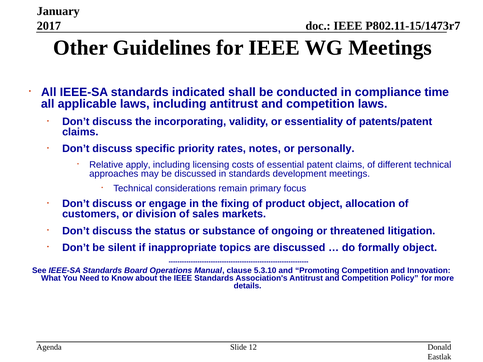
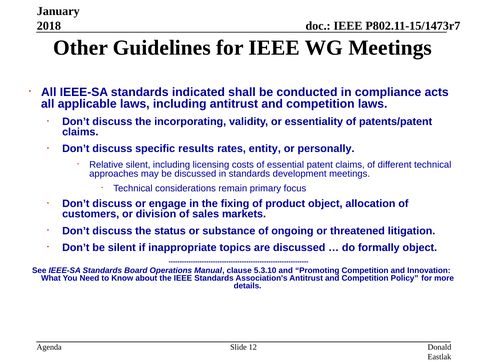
2017: 2017 -> 2018 (49, 26)
time: time -> acts (437, 92)
priority: priority -> results (196, 149)
notes: notes -> entity (265, 149)
Relative apply: apply -> silent (138, 165)
